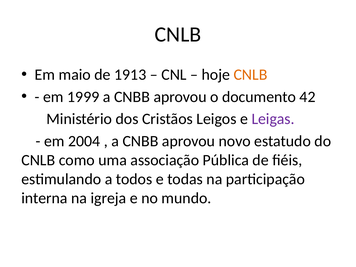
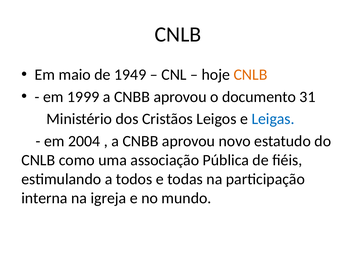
1913: 1913 -> 1949 (130, 75)
42: 42 -> 31 (308, 97)
Leigas colour: purple -> blue (273, 119)
